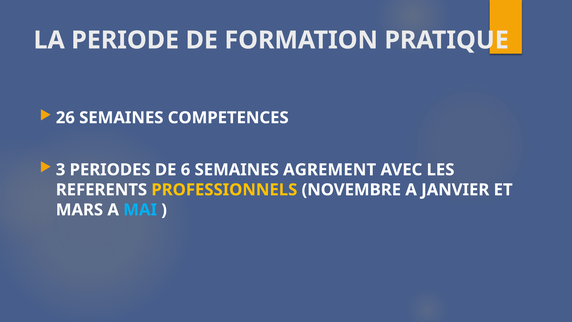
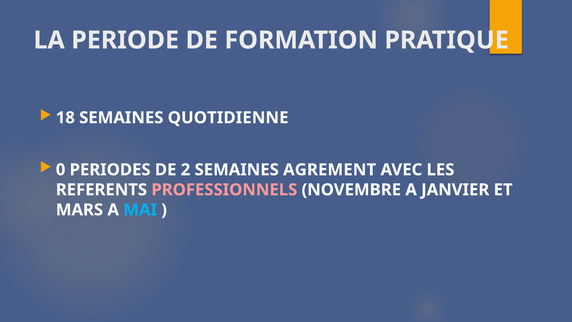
26: 26 -> 18 (65, 118)
COMPETENCES: COMPETENCES -> QUOTIDIENNE (228, 118)
3: 3 -> 0 (61, 170)
6: 6 -> 2 (185, 170)
PROFESSIONNELS colour: yellow -> pink (224, 190)
